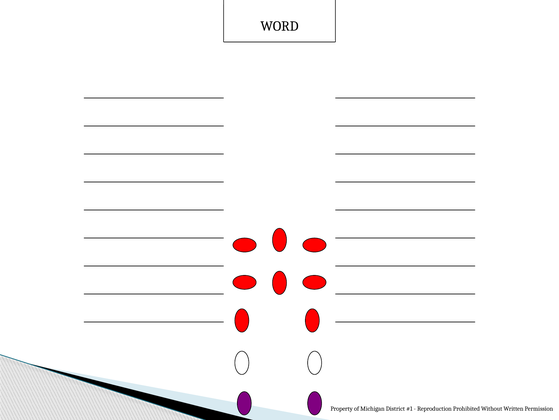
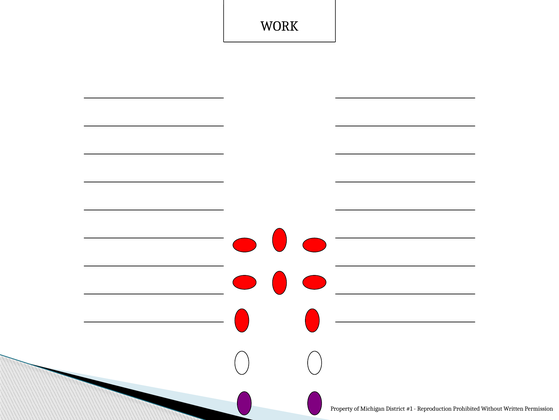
WORD: WORD -> WORK (280, 26)
